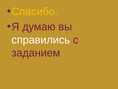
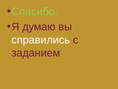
Спасибо colour: yellow -> light green (35, 12)
